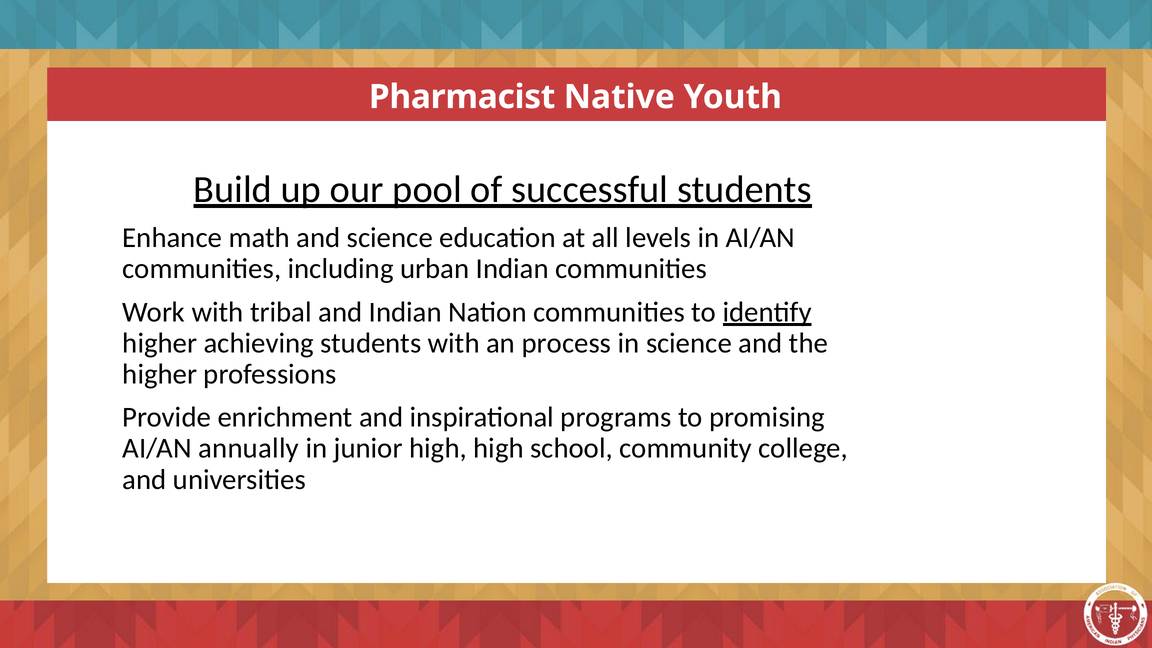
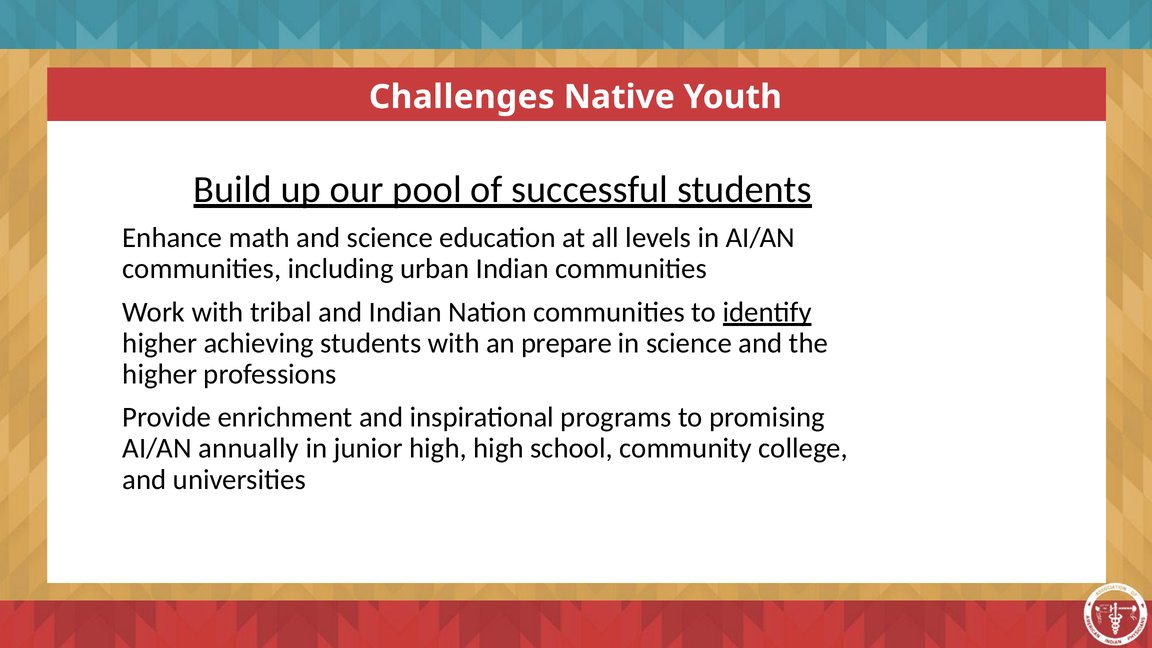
Pharmacist: Pharmacist -> Challenges (462, 97)
process: process -> prepare (567, 343)
